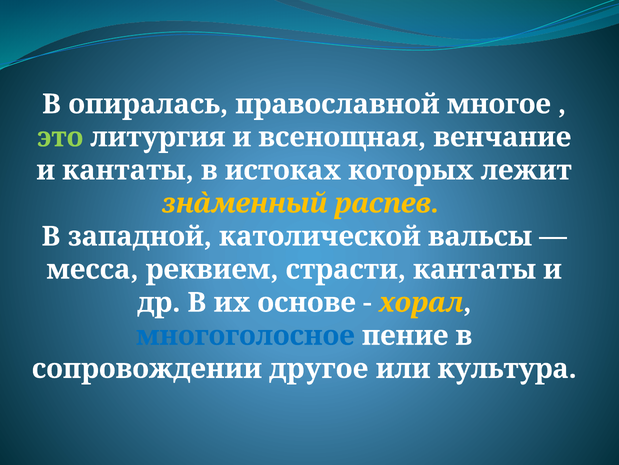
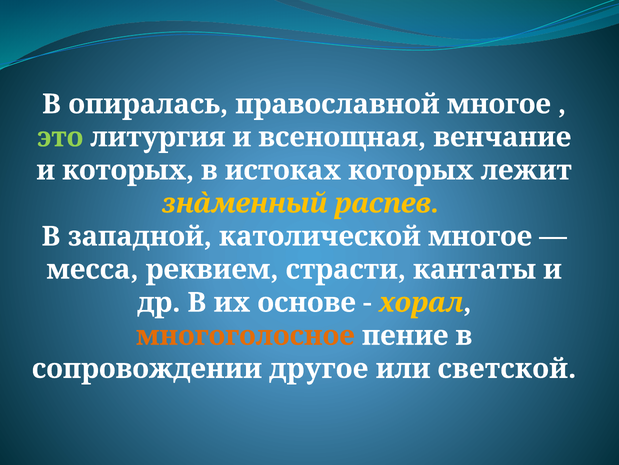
и кантаты: кантаты -> которых (128, 170)
католической вальсы: вальсы -> многое (480, 236)
многоголосное colour: blue -> orange (245, 335)
культура: культура -> светской (507, 368)
